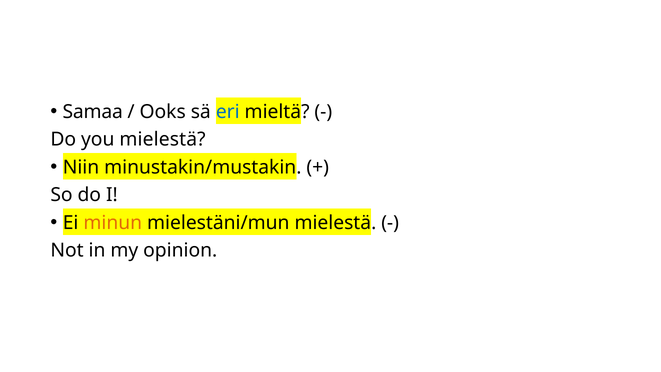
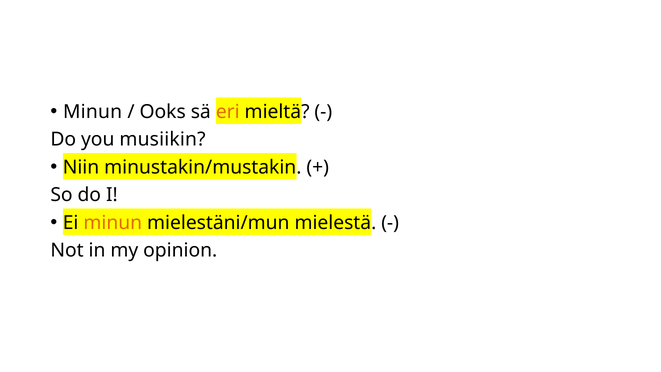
Samaa: Samaa -> Minun (93, 112)
eri colour: blue -> orange (228, 112)
you mielestä: mielestä -> musiikin (162, 139)
